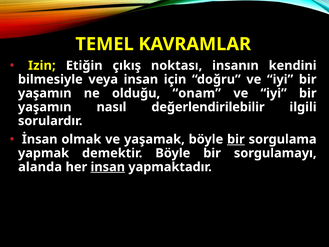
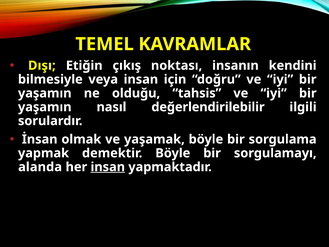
Izin: Izin -> Dışı (42, 65)
onam: onam -> tahsis (197, 93)
bir underline: present -> none (236, 139)
